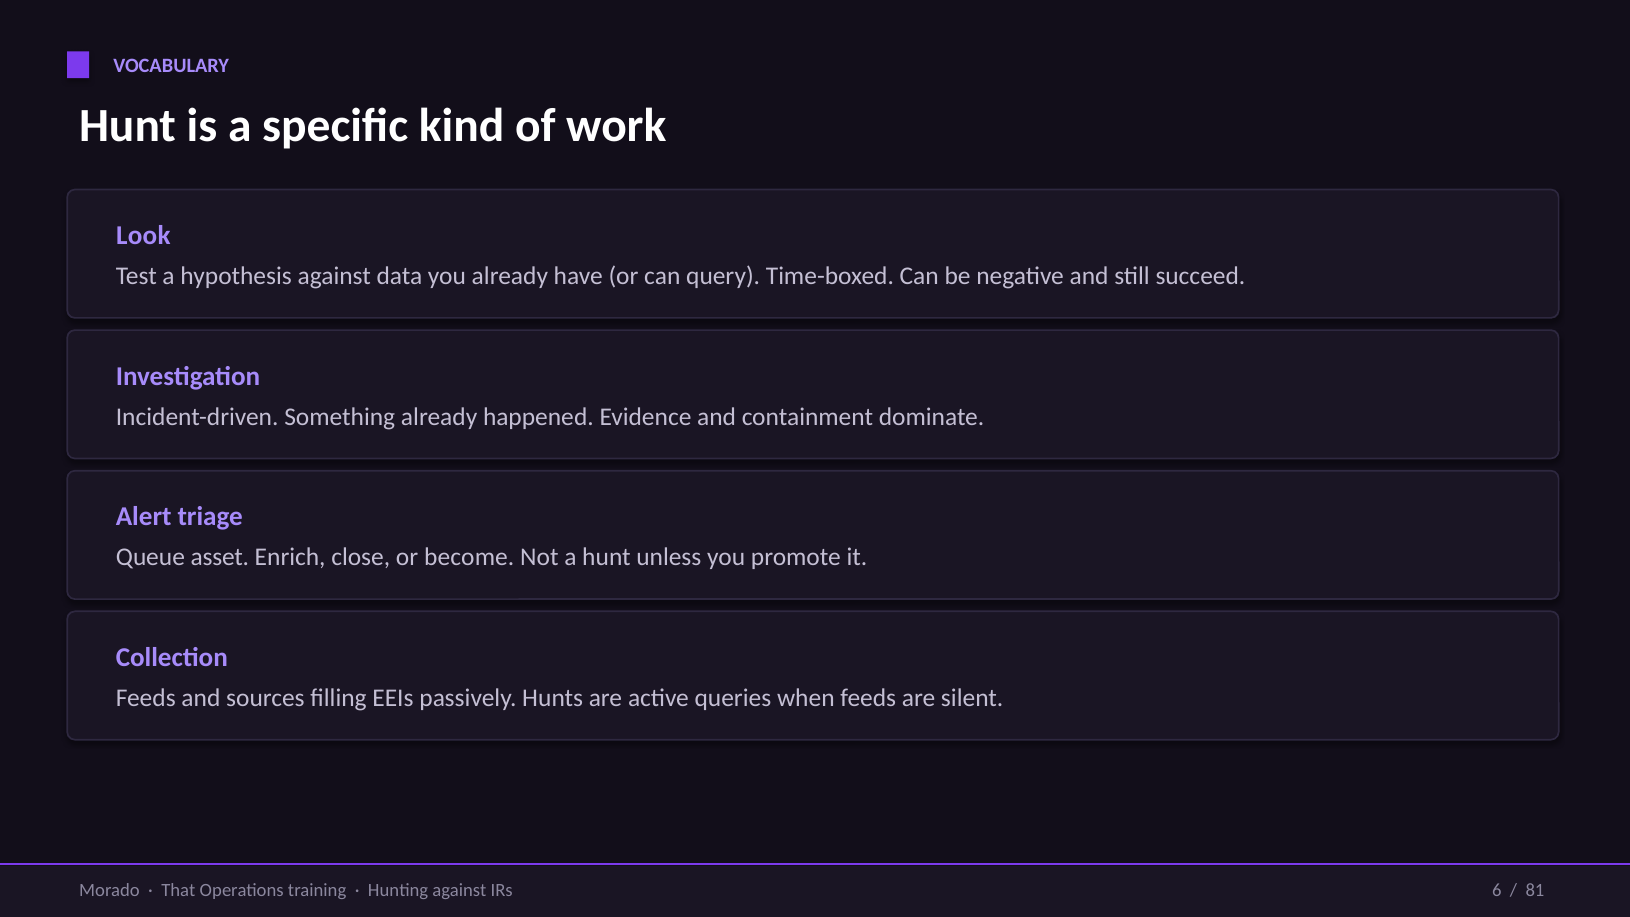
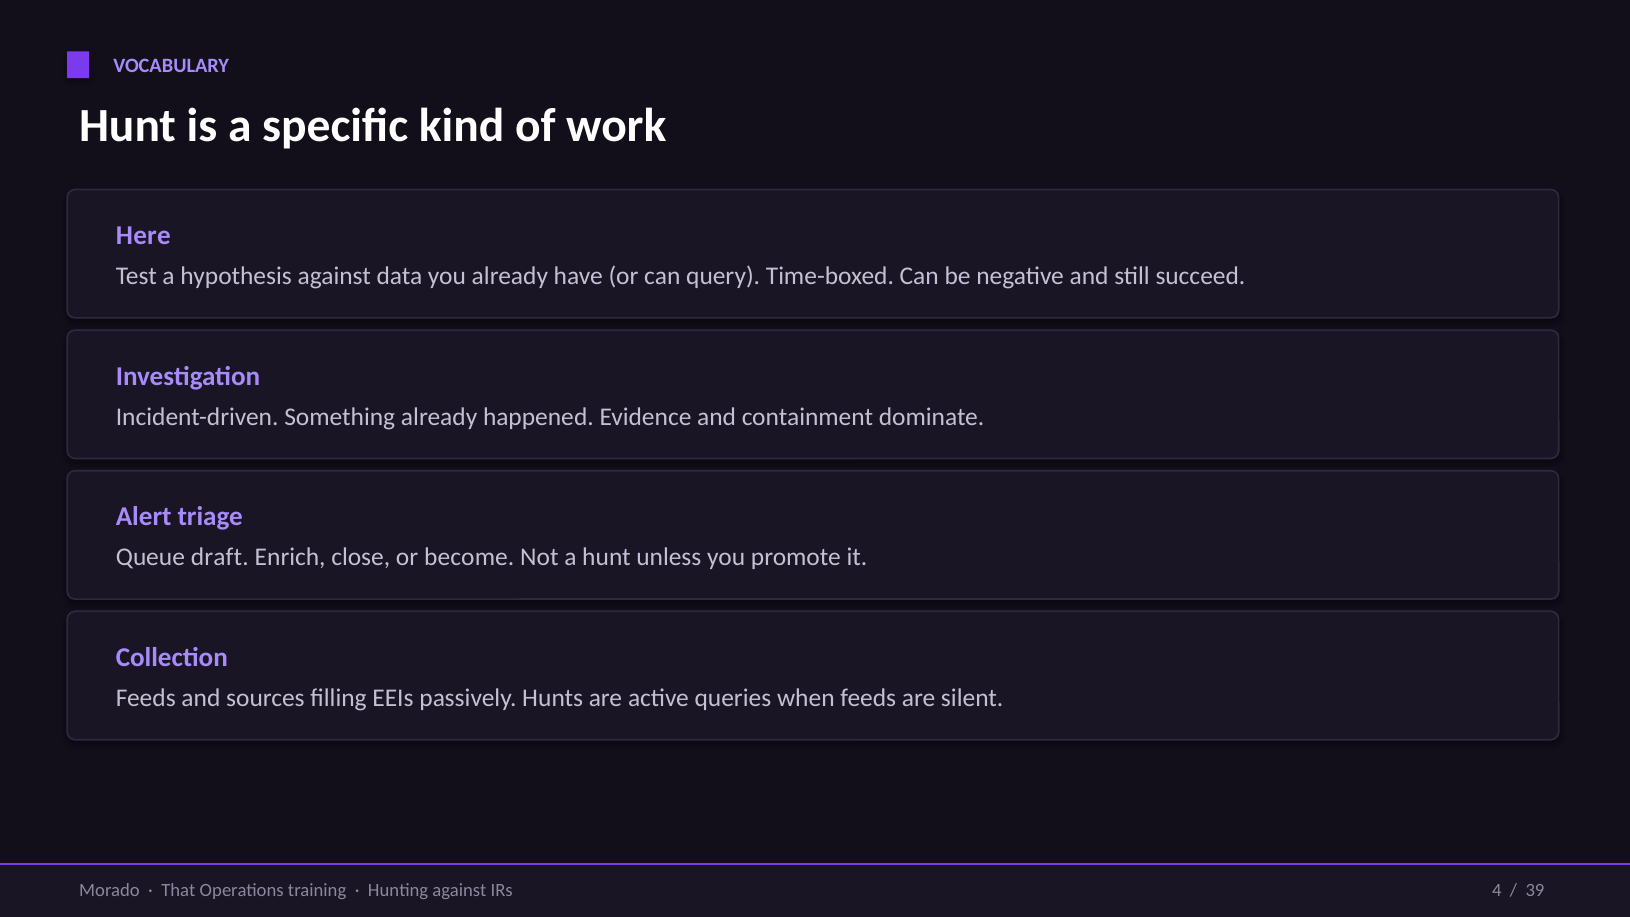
Look: Look -> Here (143, 236)
asset: asset -> draft (220, 557)
6: 6 -> 4 (1497, 890)
81: 81 -> 39 (1535, 890)
